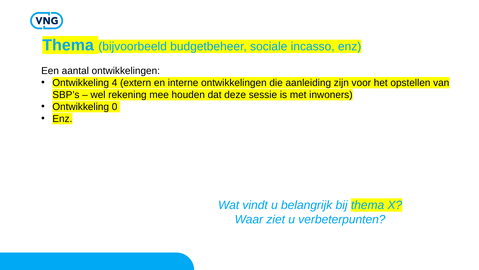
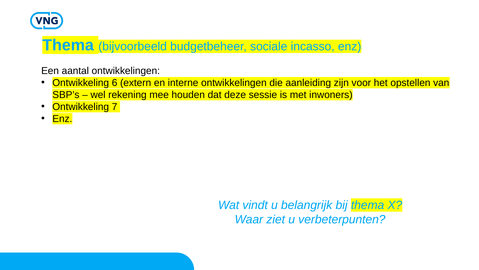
4: 4 -> 6 (115, 83)
0: 0 -> 7 (115, 107)
